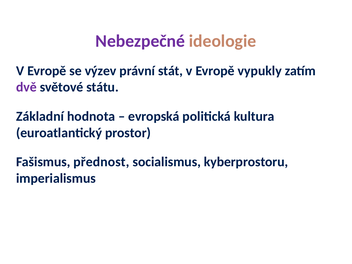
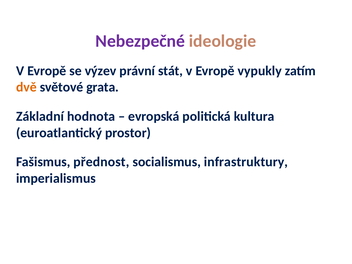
dvě colour: purple -> orange (26, 87)
státu: státu -> grata (103, 87)
kyberprostoru: kyberprostoru -> infrastruktury (246, 162)
